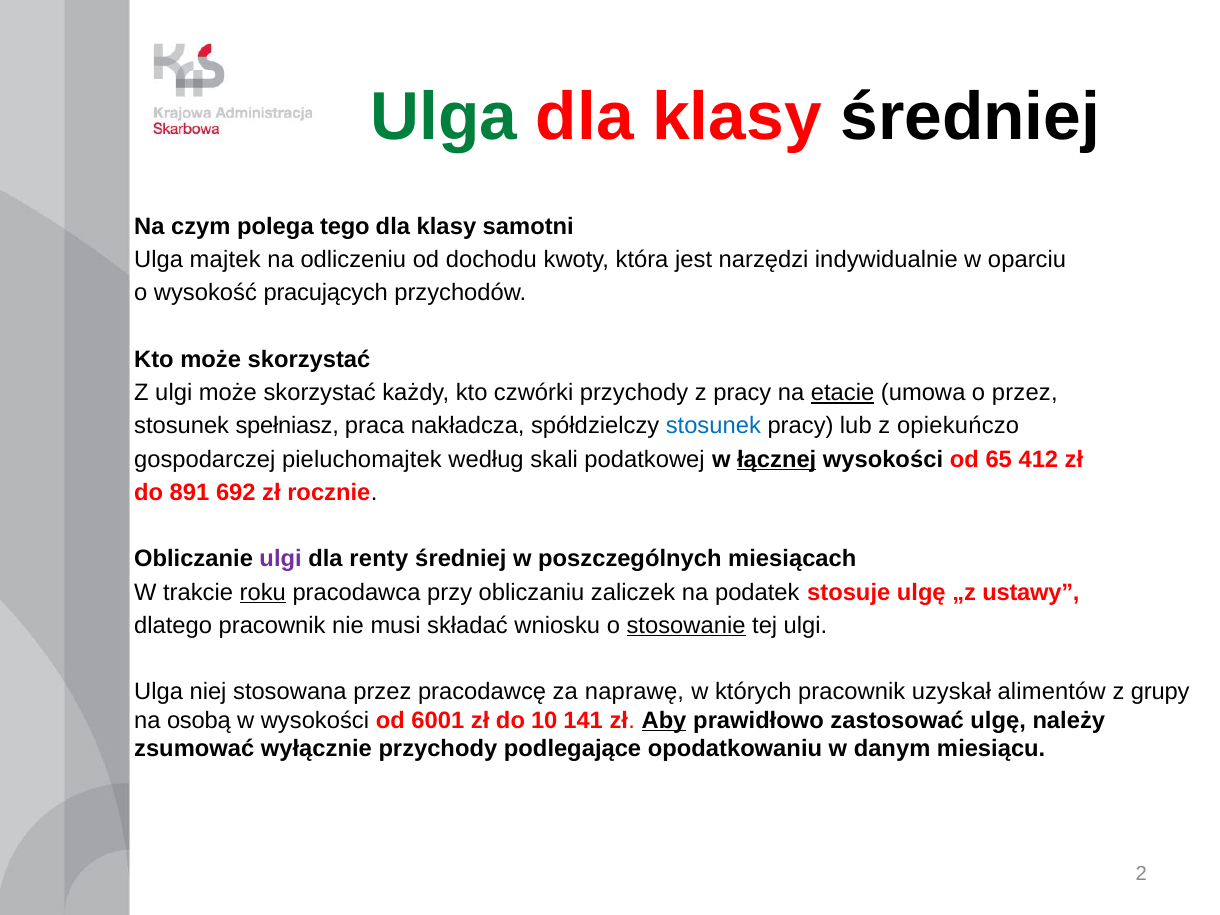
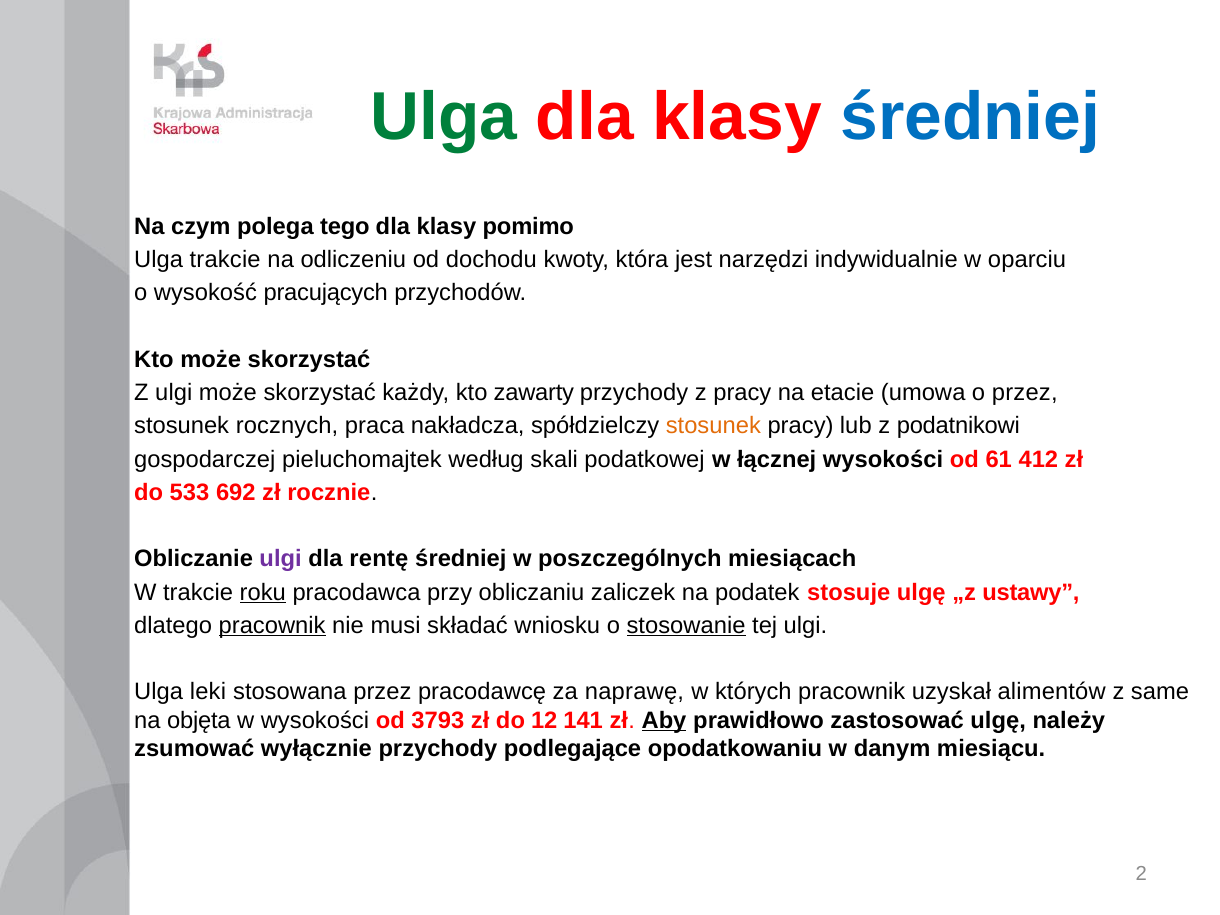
średniej colour: black -> blue (970, 118)
samotni: samotni -> pomimo (528, 227)
Ulga majtek: majtek -> trakcie (225, 260)
czwórki: czwórki -> zawarty (534, 393)
etacie underline: present -> none (843, 393)
spełniasz: spełniasz -> rocznych (287, 426)
stosunek colour: blue -> orange (713, 426)
opiekuńczo: opiekuńczo -> podatnikowi (958, 426)
łącznej underline: present -> none (777, 459)
65: 65 -> 61 (999, 459)
891: 891 -> 533 (190, 493)
renty: renty -> rentę (379, 559)
pracownik underline: none -> present (272, 626)
niej: niej -> leki (208, 692)
grupy: grupy -> same (1160, 692)
osobą: osobą -> objęta (199, 720)
6001: 6001 -> 3793 (438, 720)
10: 10 -> 12 (544, 720)
